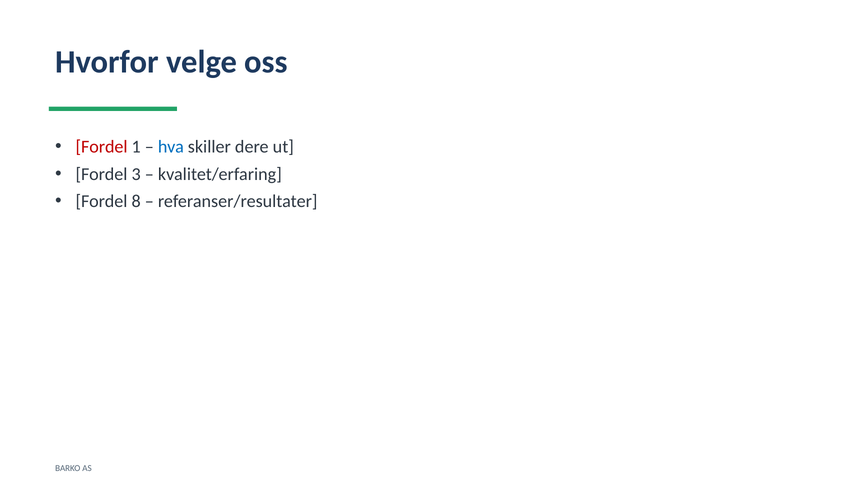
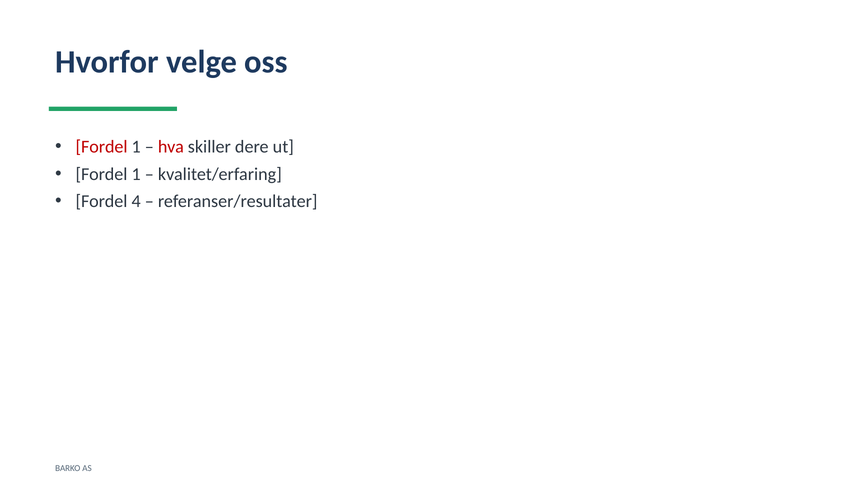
hva colour: blue -> red (171, 147)
3: 3 -> 1 (136, 174)
8: 8 -> 4 (136, 201)
